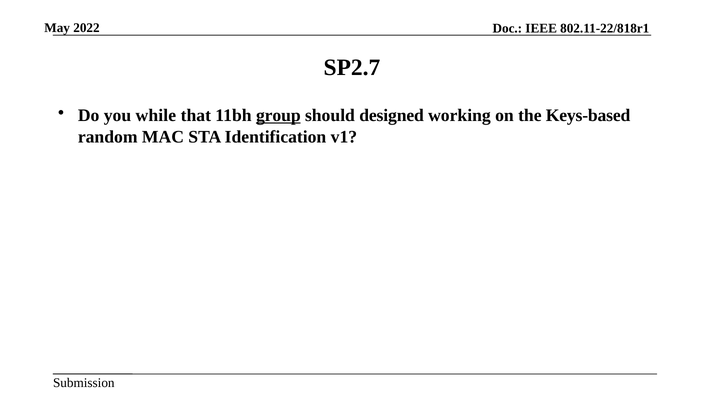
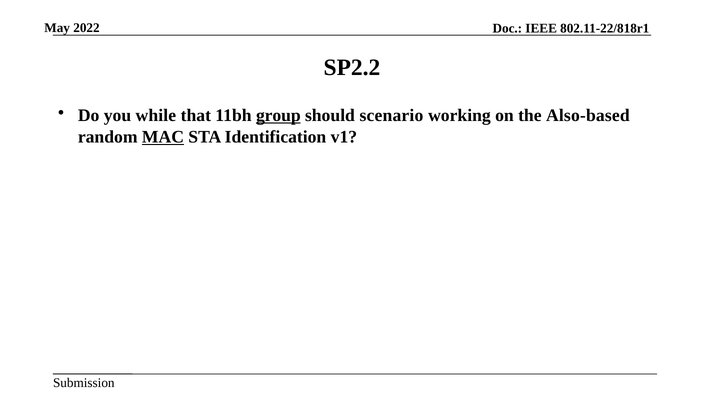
SP2.7: SP2.7 -> SP2.2 (352, 68)
designed: designed -> scenario (391, 116)
Keys-based: Keys-based -> Also-based (588, 116)
MAC underline: none -> present (163, 137)
